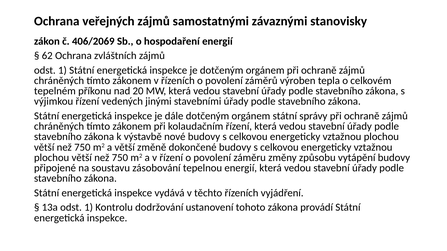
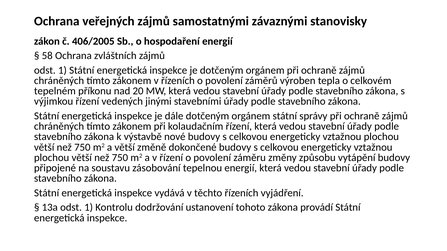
406/2069: 406/2069 -> 406/2005 (93, 41)
62: 62 -> 58 (47, 56)
